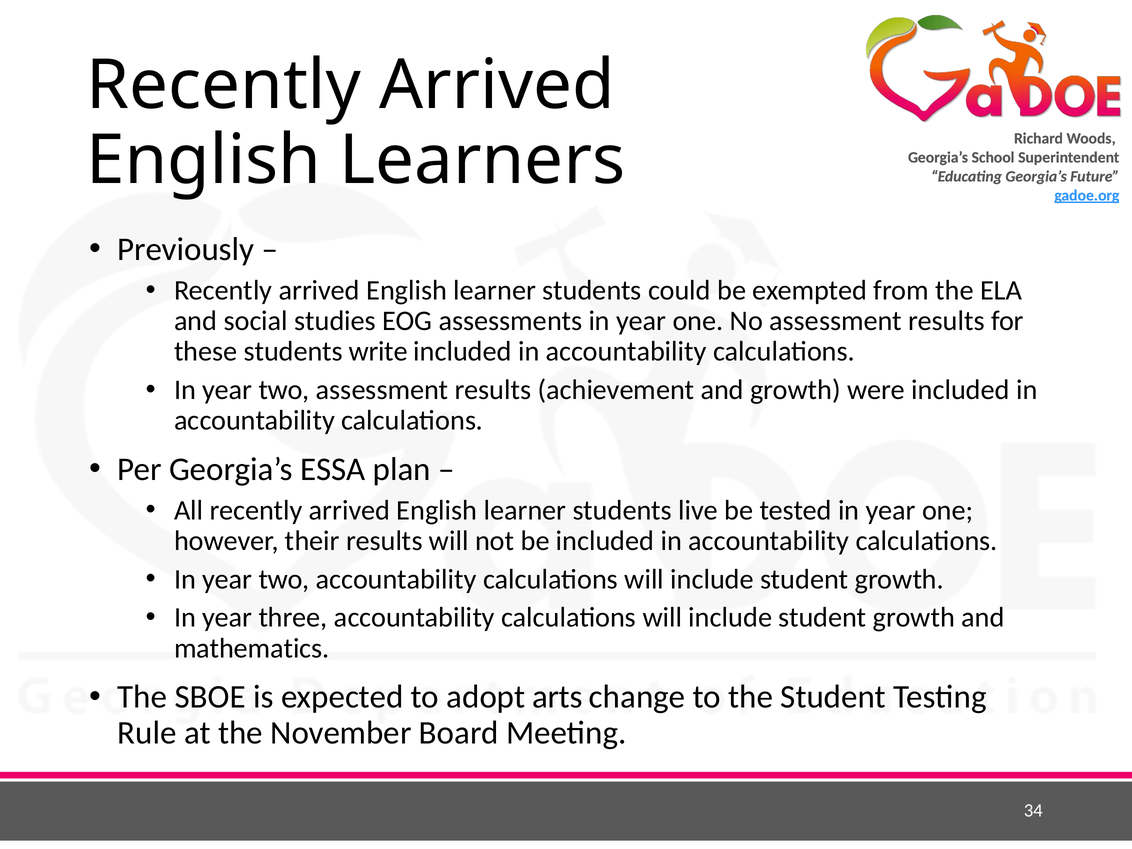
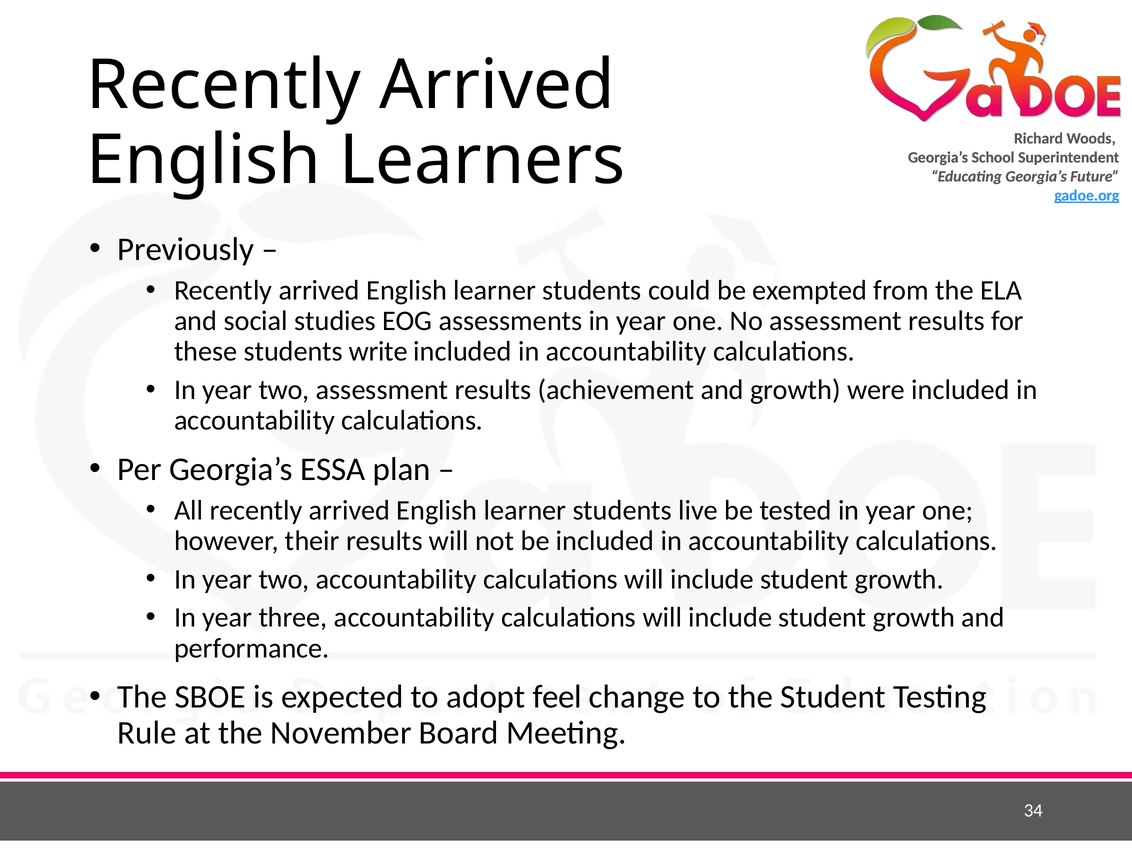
mathematics: mathematics -> performance (252, 648)
arts: arts -> feel (557, 697)
